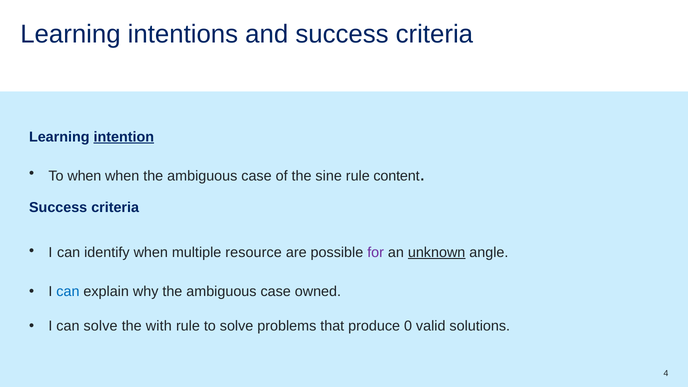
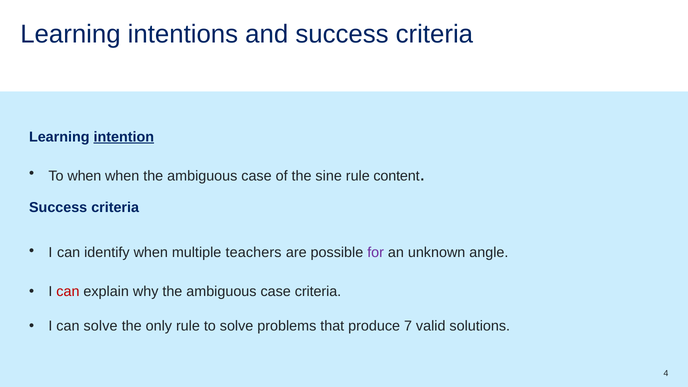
resource: resource -> teachers (254, 252)
unknown underline: present -> none (437, 252)
can colour: blue -> red (68, 292)
case owned: owned -> criteria (318, 292)
with: with -> only (159, 326)
0: 0 -> 7 (408, 326)
